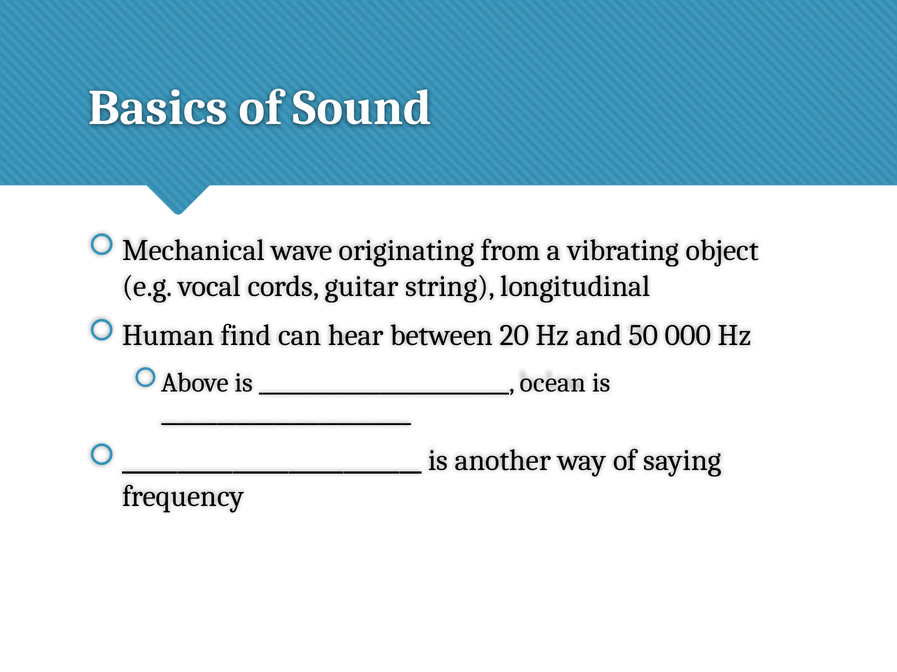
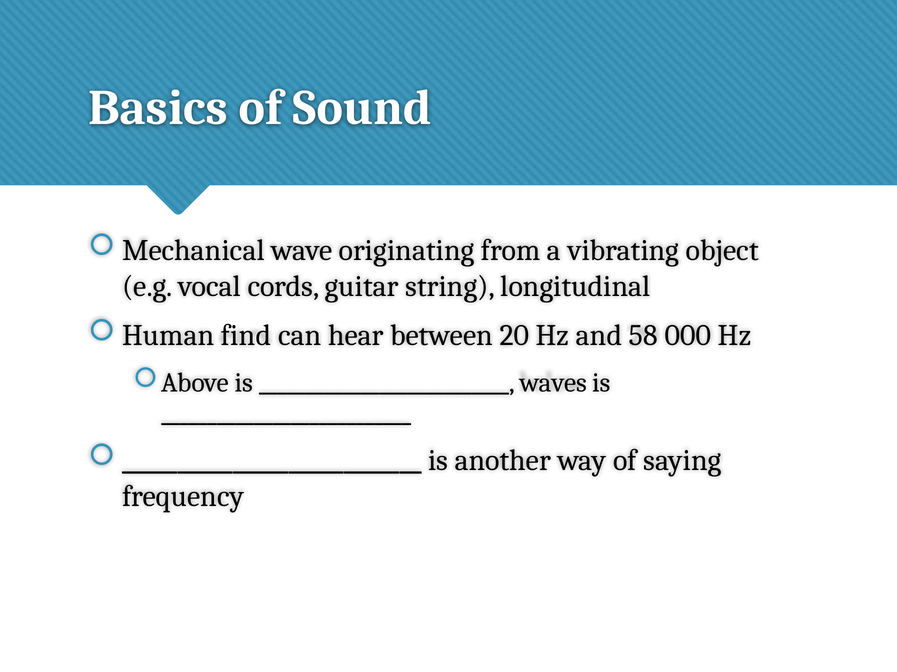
50: 50 -> 58 (643, 336)
ocean: ocean -> waves (553, 383)
